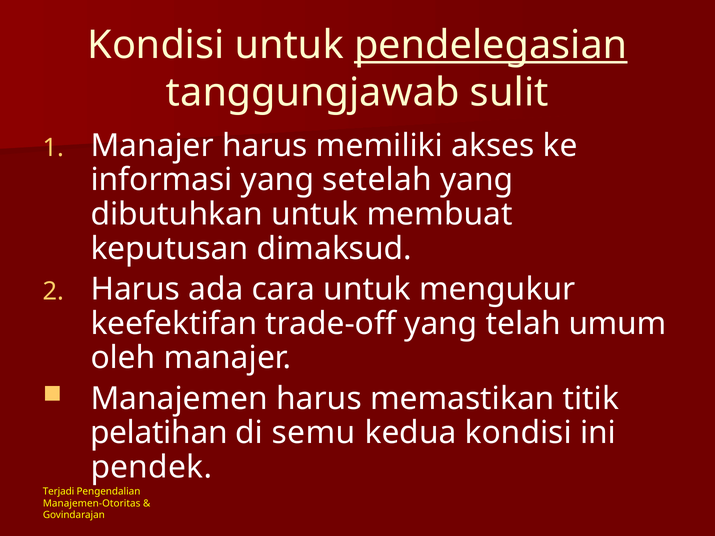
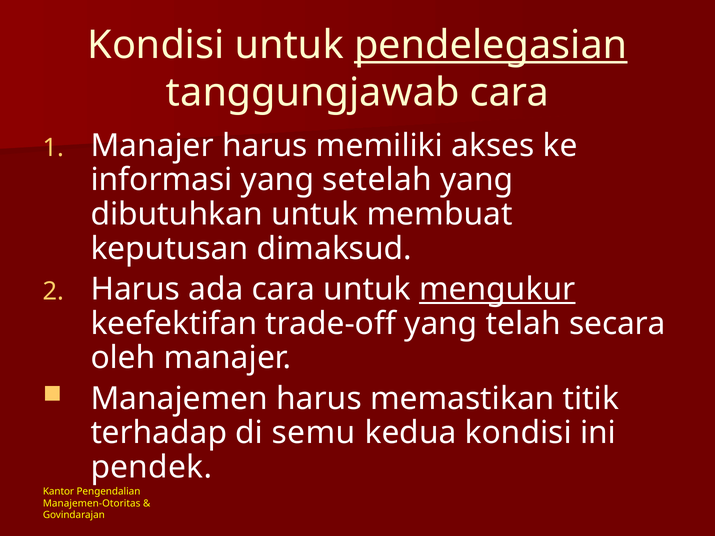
tanggungjawab sulit: sulit -> cara (510, 93)
mengukur underline: none -> present (497, 289)
umum: umum -> secara (617, 324)
pelatihan: pelatihan -> terhadap (159, 433)
Terjadi: Terjadi -> Kantor (58, 492)
